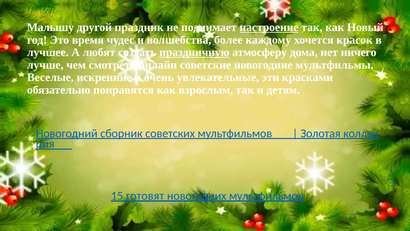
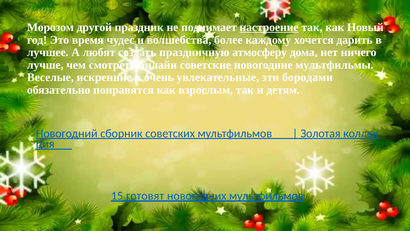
Малышу: Малышу -> Морозом (50, 27)
красок: красок -> дарить (355, 40)
праздничную underline: present -> none (194, 52)
красками: красками -> бородами (308, 77)
